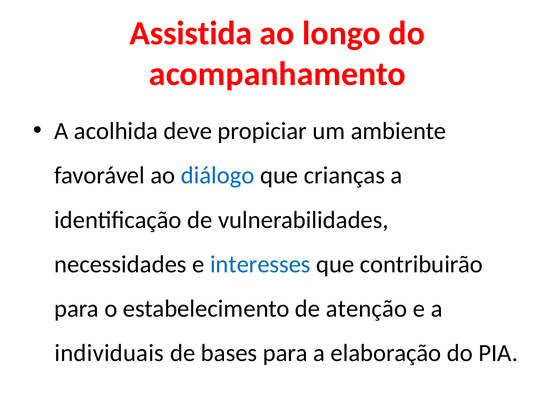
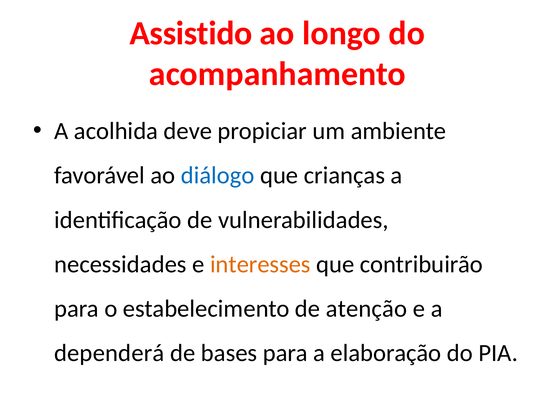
Assistida: Assistida -> Assistido (191, 33)
interesses colour: blue -> orange (260, 264)
individuais: individuais -> dependerá (109, 353)
